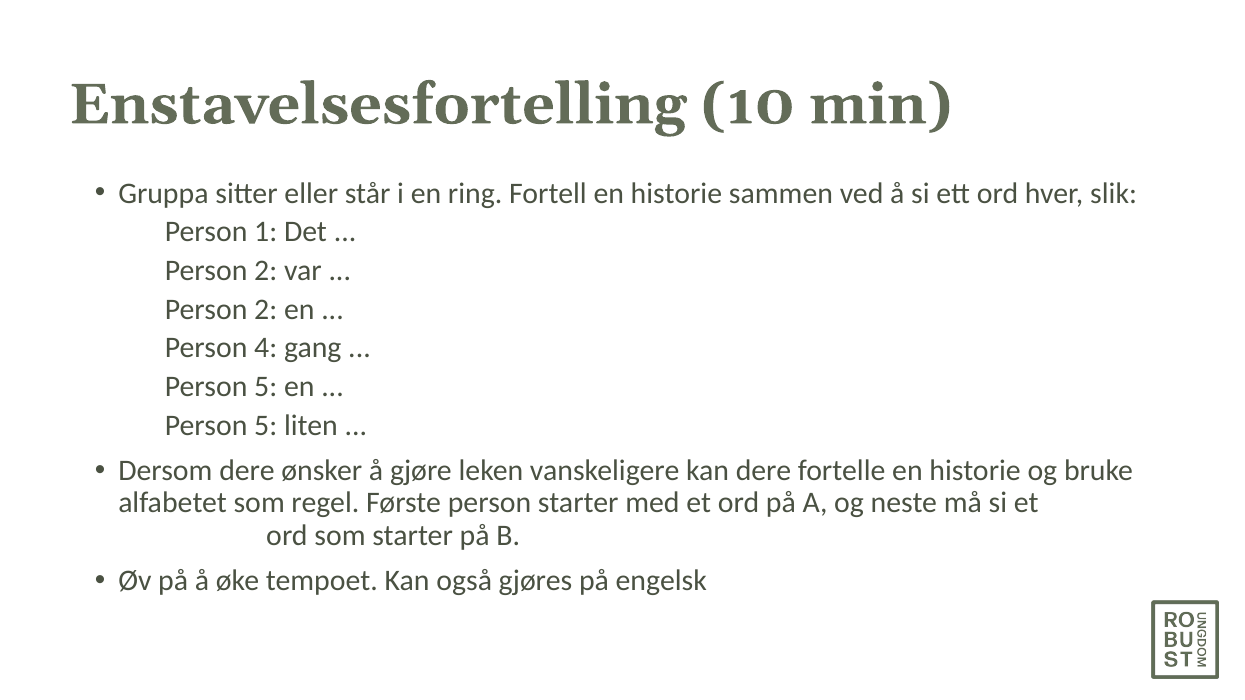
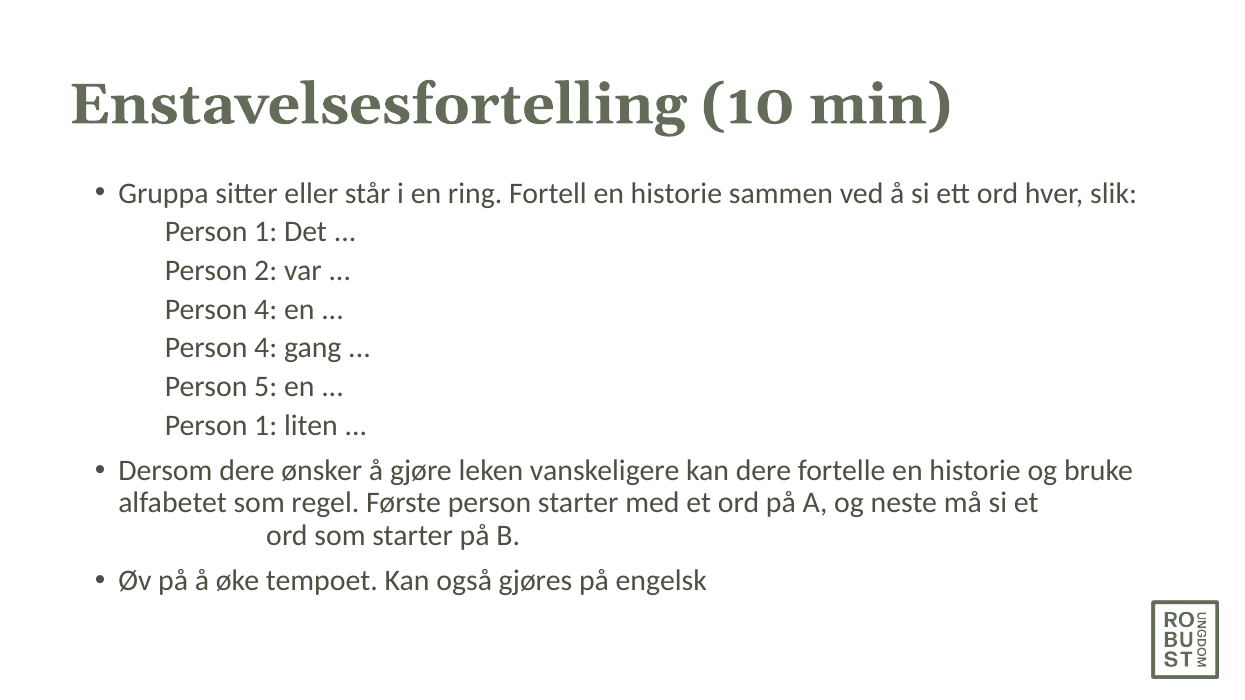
2: 2 -> 4 (266, 310)
5: 5 -> 1 (266, 426)
